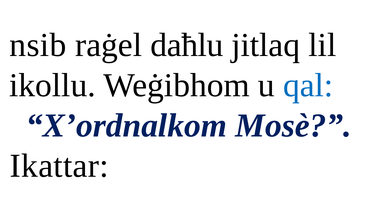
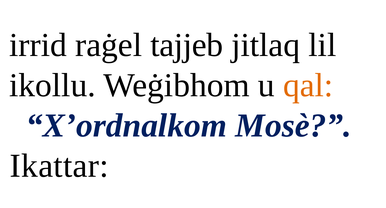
nsib: nsib -> irrid (38, 45)
daħlu: daħlu -> tajjeb (187, 45)
qal colour: blue -> orange (308, 85)
